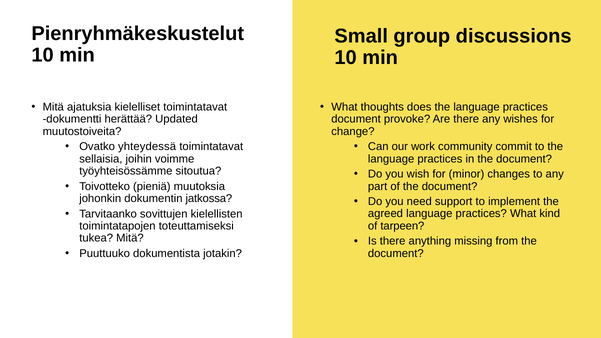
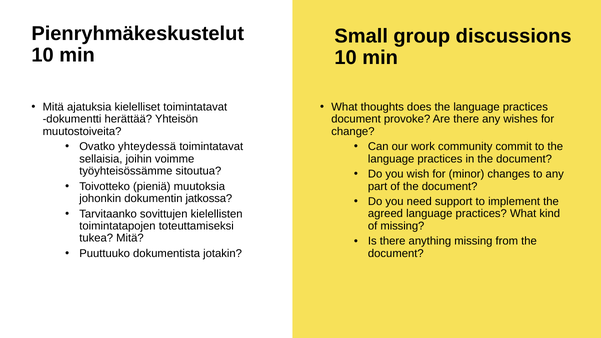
Updated: Updated -> Yhteisön (177, 119)
of tarpeen: tarpeen -> missing (402, 226)
